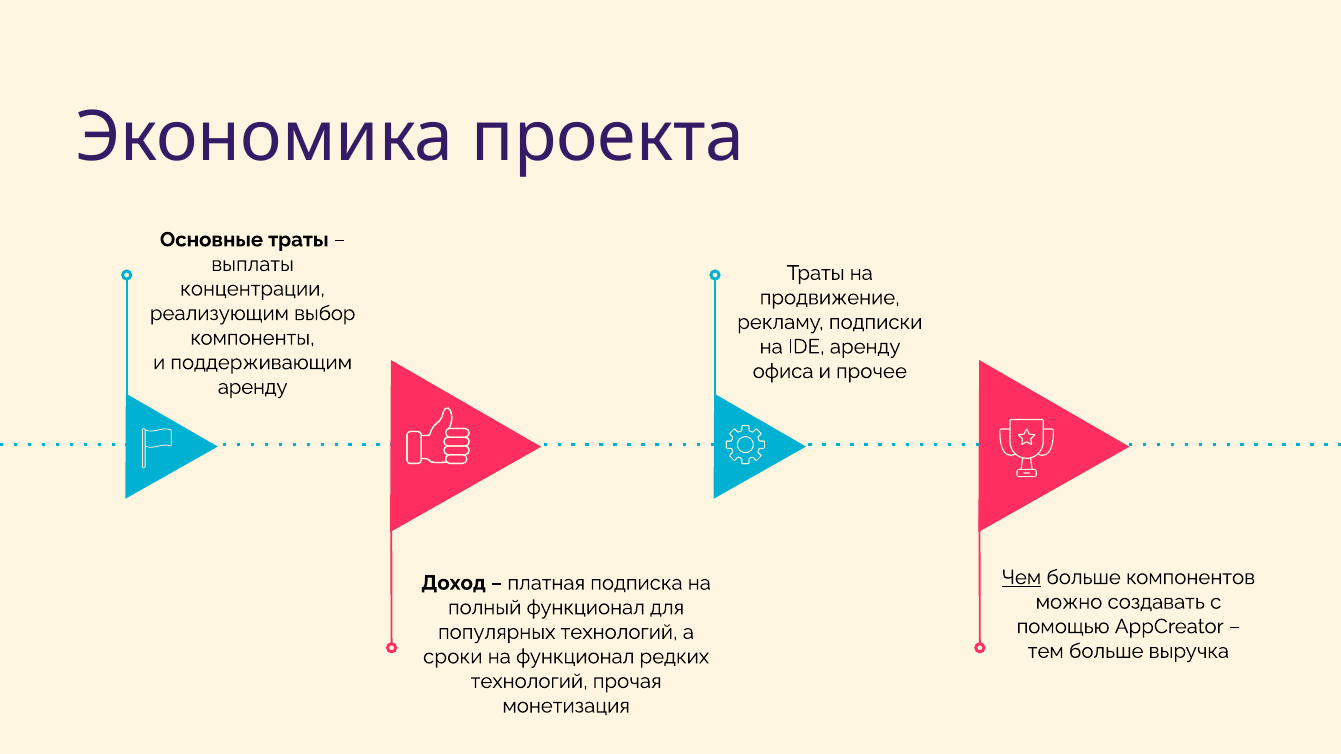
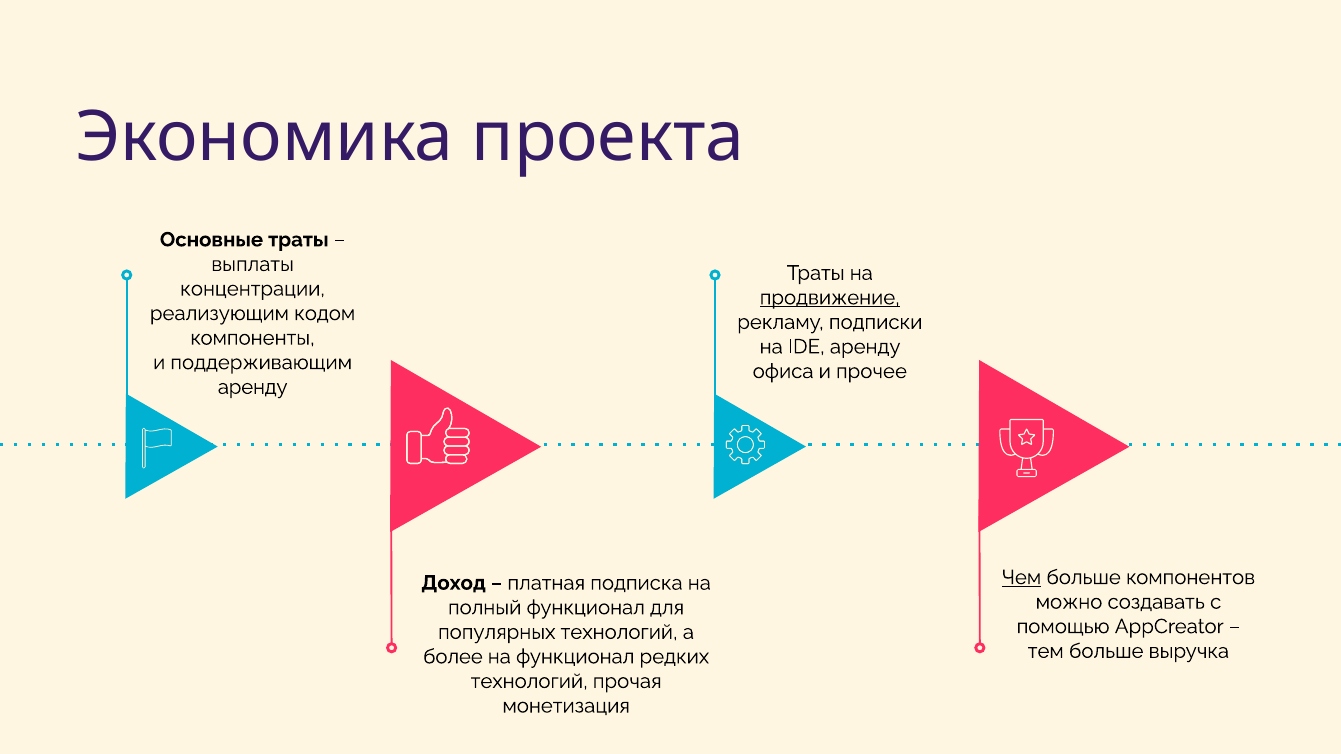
продвижение underline: none -> present (830, 298)
выбор: выбор -> кодом (325, 313)
сроки: сроки -> более (453, 657)
